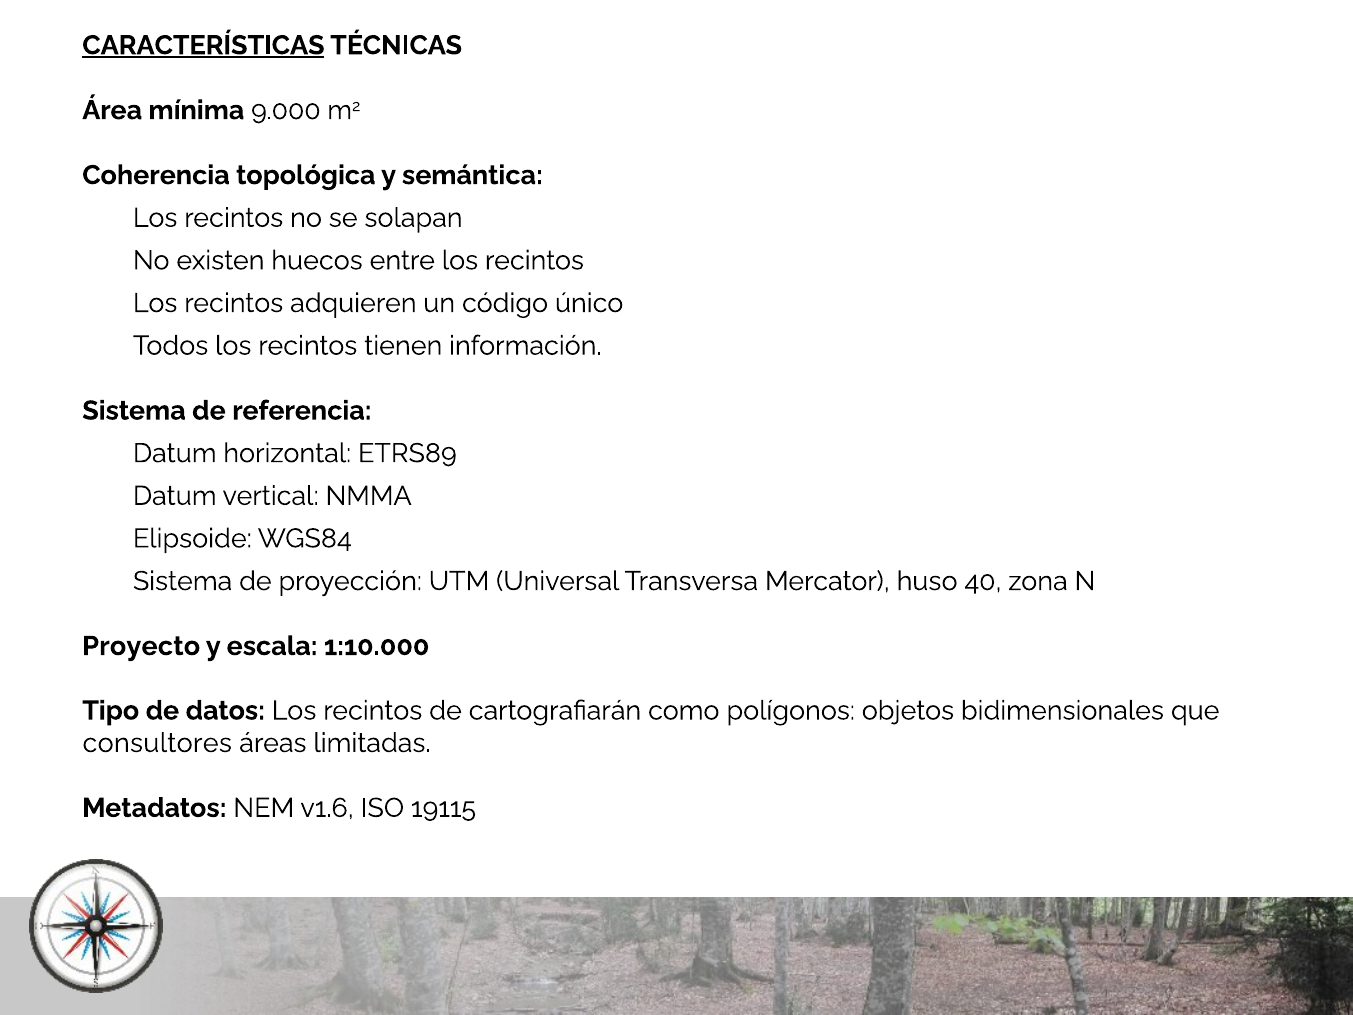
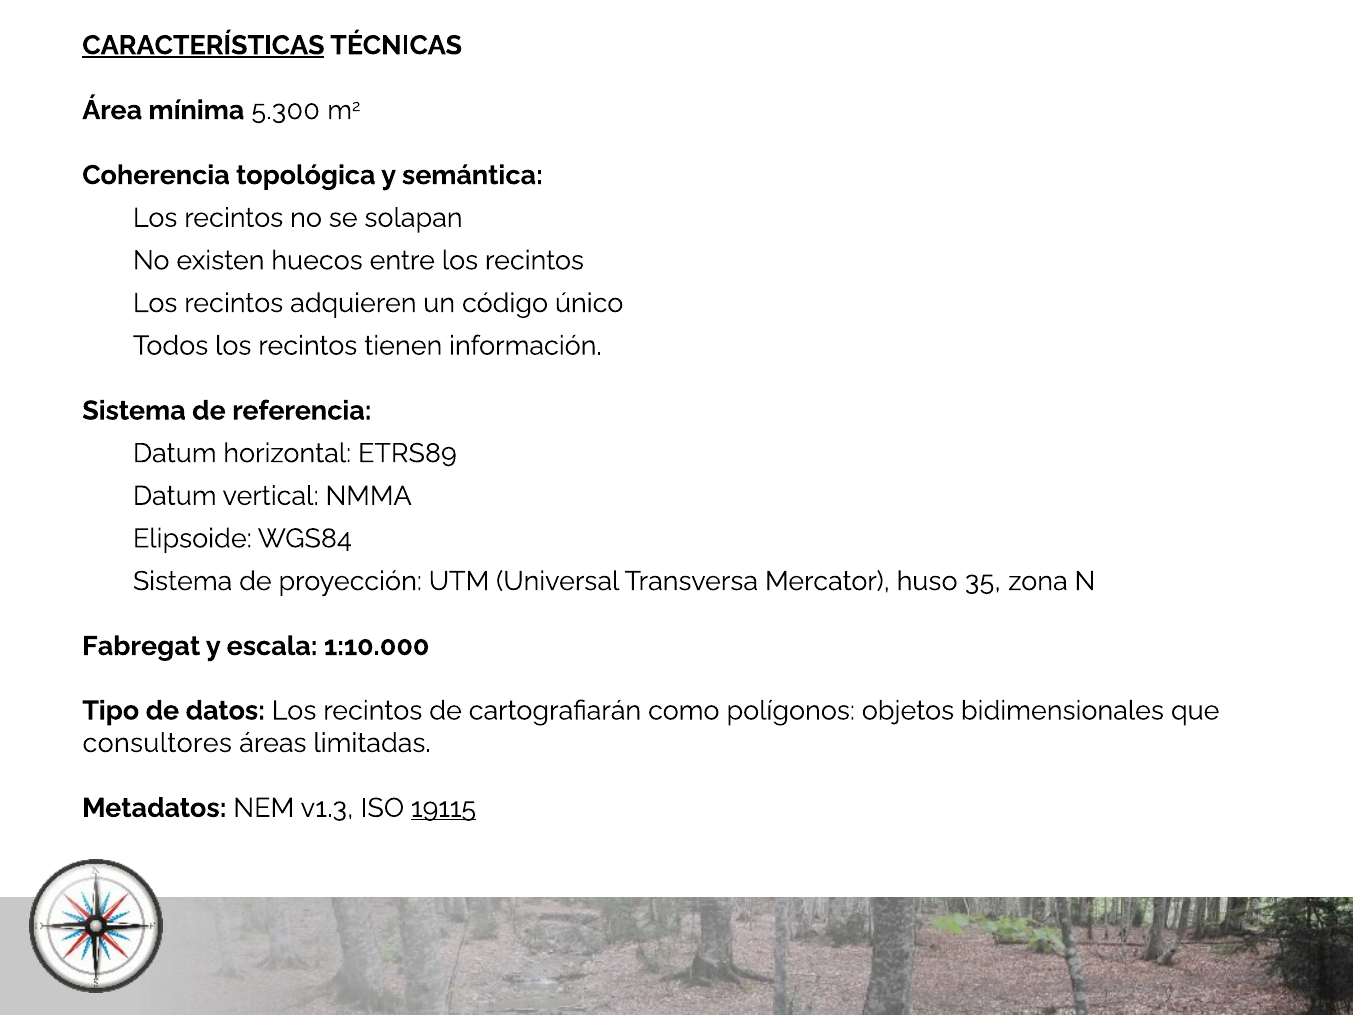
9.000: 9.000 -> 5.300 (286, 110)
40: 40 -> 35 (983, 581)
Proyecto: Proyecto -> Fabregat (141, 646)
v1.6: v1.6 -> v1.3 (327, 808)
19115 underline: none -> present (444, 808)
